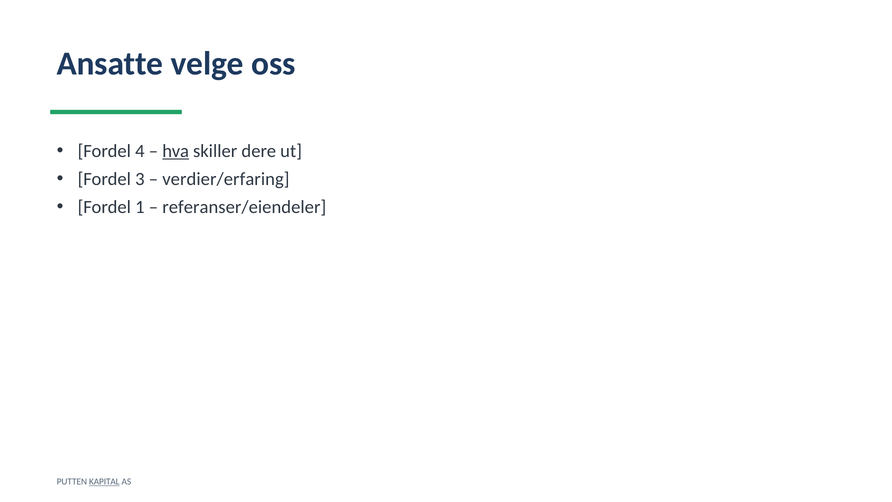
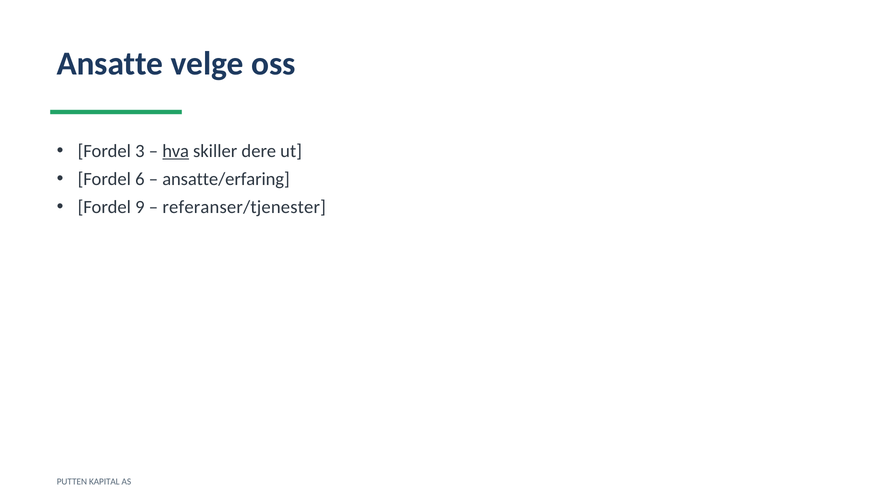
4: 4 -> 3 (140, 151)
3: 3 -> 6 (140, 179)
verdier/erfaring: verdier/erfaring -> ansatte/erfaring (226, 179)
1: 1 -> 9 (140, 207)
referanser/eiendeler: referanser/eiendeler -> referanser/tjenester (244, 207)
KAPITAL underline: present -> none (104, 481)
